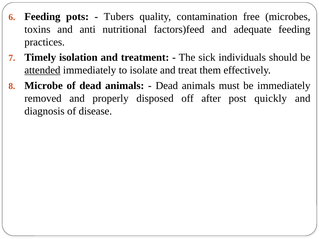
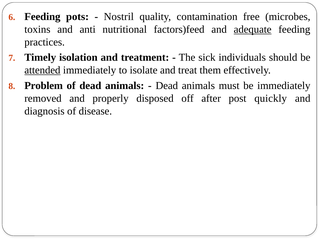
Tubers: Tubers -> Nostril (119, 17)
adequate underline: none -> present (253, 29)
Microbe: Microbe -> Problem (44, 86)
